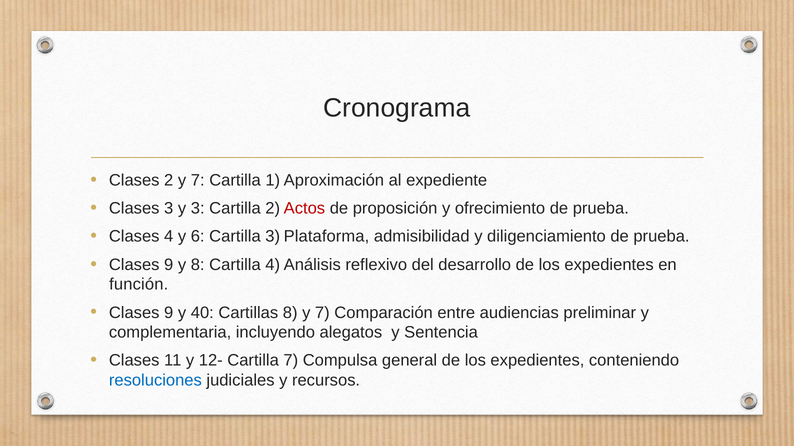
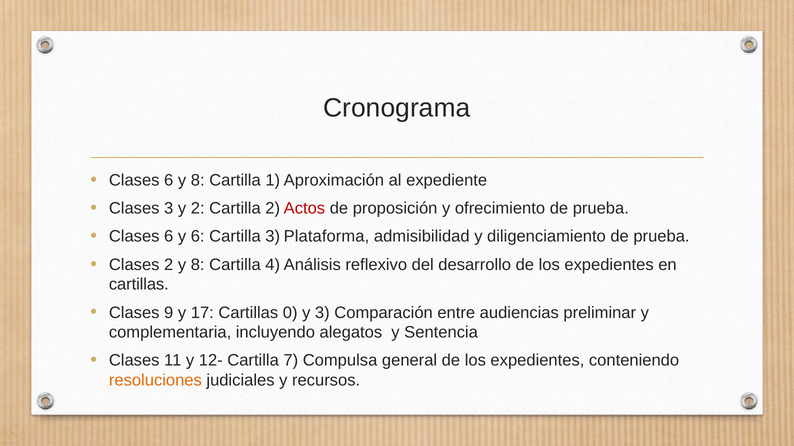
2: 2 -> 6 (169, 181)
7: 7 -> 8 (198, 181)
y 3: 3 -> 2 (198, 209)
4: 4 -> 6 (169, 237)
9: 9 -> 2 (169, 265)
función: función -> cartillas (139, 285)
40: 40 -> 17 (202, 313)
Cartillas 8: 8 -> 0 (290, 313)
7: 7 -> 3 (322, 313)
resoluciones colour: blue -> orange (155, 381)
